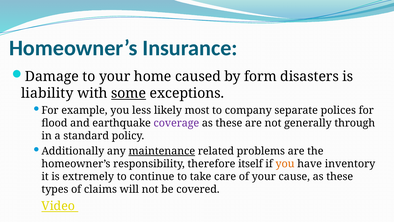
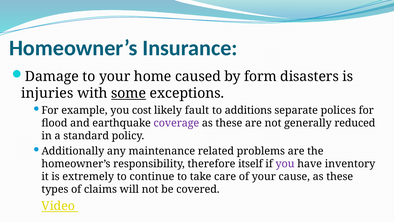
liability: liability -> injuries (47, 93)
less: less -> cost (142, 110)
most: most -> fault (197, 110)
company: company -> additions (248, 110)
through: through -> reduced (355, 123)
maintenance underline: present -> none (162, 151)
you colour: orange -> purple (285, 164)
